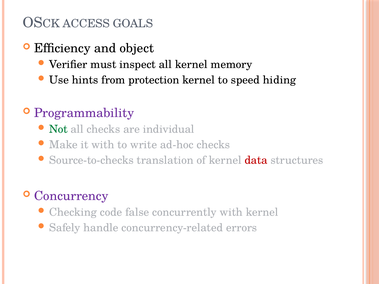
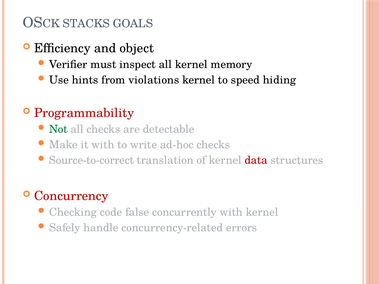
ACCESS: ACCESS -> STACKS (86, 24)
protection: protection -> violations (154, 80)
Programmability colour: purple -> red (84, 113)
individual: individual -> detectable (169, 129)
Source-to-checks: Source-to-checks -> Source-to-correct (92, 160)
Concurrency colour: purple -> red (71, 196)
